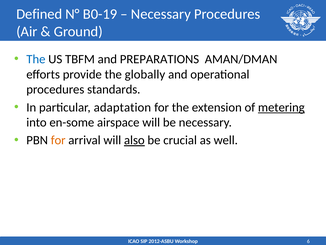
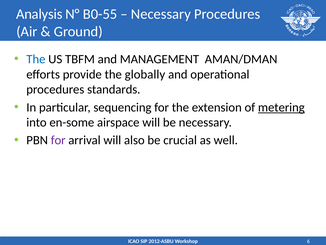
Defined: Defined -> Analysis (39, 14)
B0-19: B0-19 -> B0-55 (100, 14)
PREPARATIONS: PREPARATIONS -> MANAGEMENT (159, 59)
adaptation: adaptation -> sequencing (122, 107)
for colour: orange -> purple (58, 140)
also underline: present -> none (134, 140)
